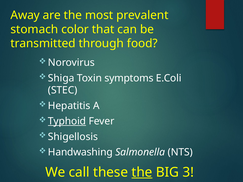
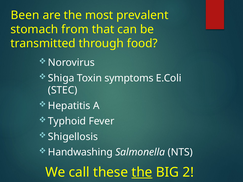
Away: Away -> Been (25, 15)
color: color -> from (75, 29)
Typhoid underline: present -> none (67, 121)
3: 3 -> 2 (188, 172)
